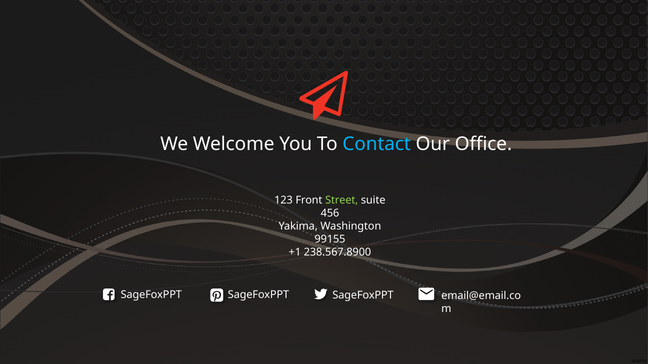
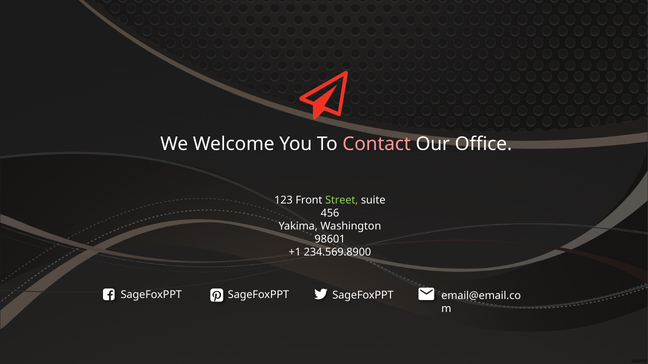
Contact colour: light blue -> pink (377, 144)
99155: 99155 -> 98601 (330, 240)
238.567.8900: 238.567.8900 -> 234.569.8900 (337, 252)
